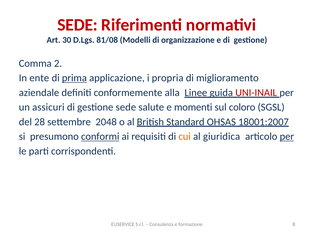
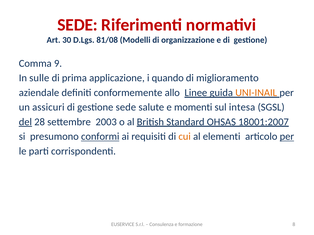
2: 2 -> 9 (58, 64)
ente: ente -> sulle (39, 78)
prima underline: present -> none (74, 78)
propria: propria -> quando (168, 78)
alla: alla -> allo (172, 93)
UNI-INAIL colour: red -> orange (256, 93)
coloro: coloro -> intesa (242, 107)
del underline: none -> present (25, 122)
2048: 2048 -> 2003 (106, 122)
giuridica: giuridica -> elementi (222, 137)
